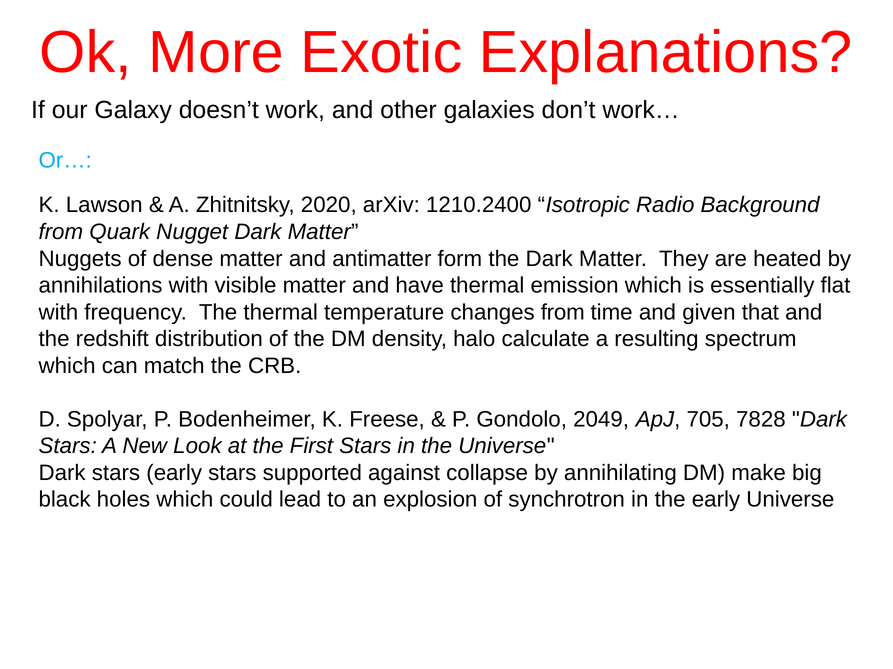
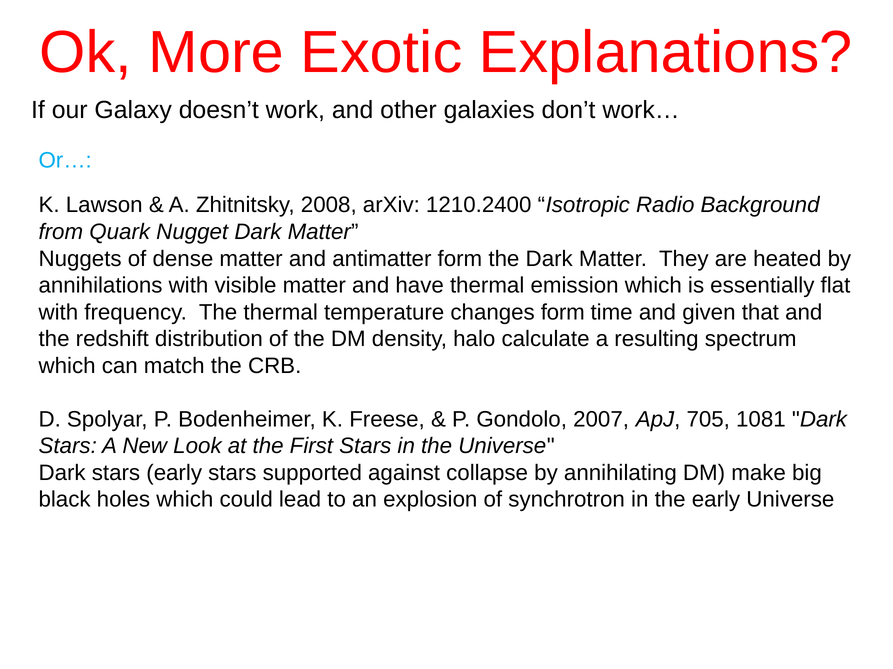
2020: 2020 -> 2008 (329, 205)
changes from: from -> form (563, 313)
2049: 2049 -> 2007 (601, 420)
7828: 7828 -> 1081 (761, 420)
